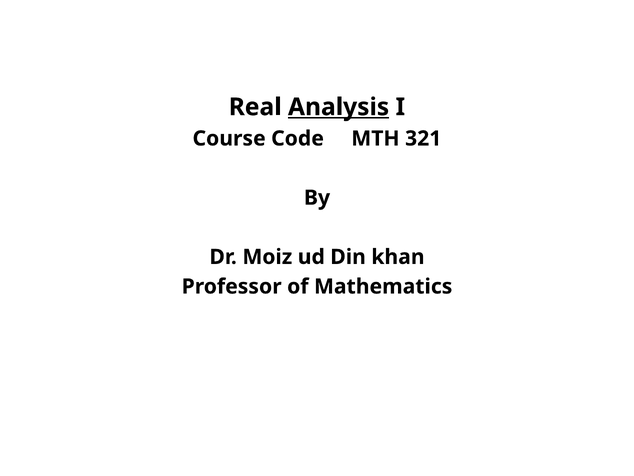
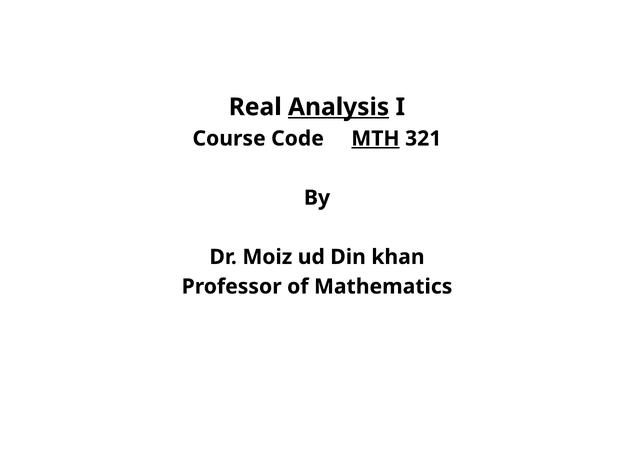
MTH underline: none -> present (375, 138)
